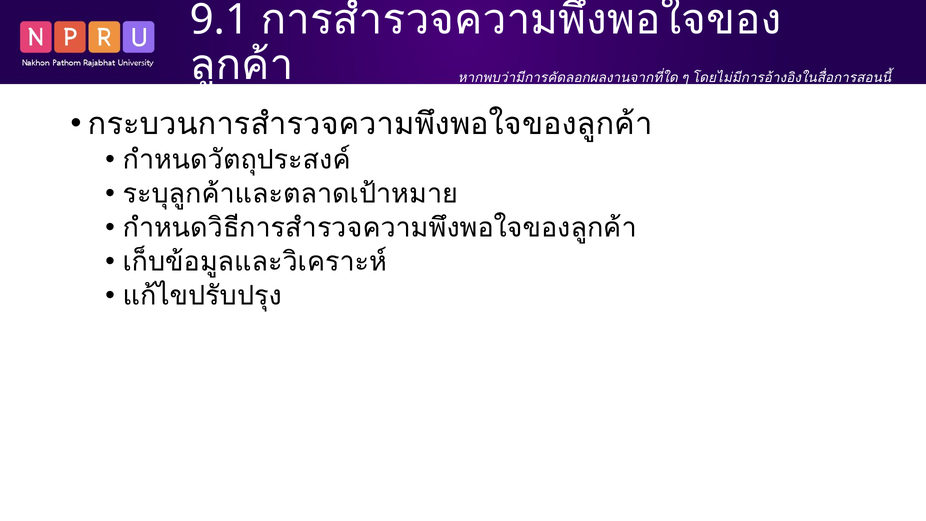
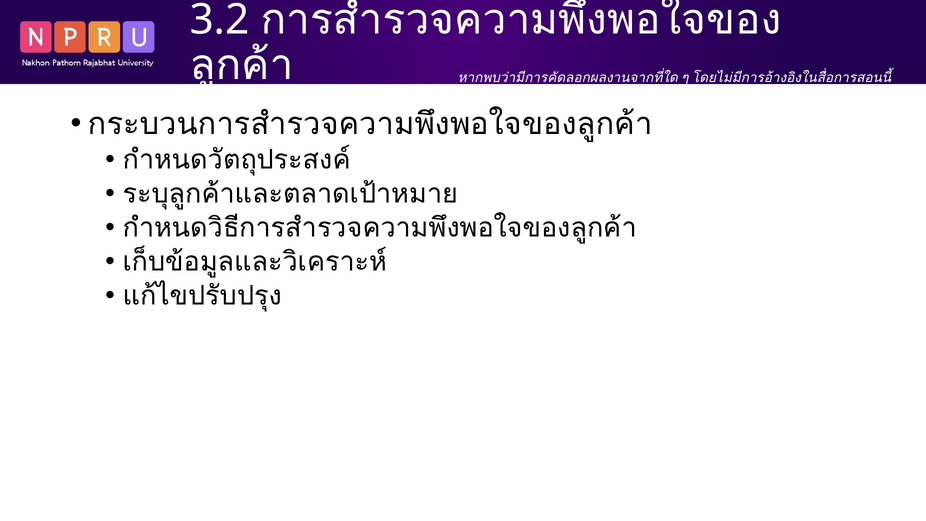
9.1: 9.1 -> 3.2 (220, 20)
